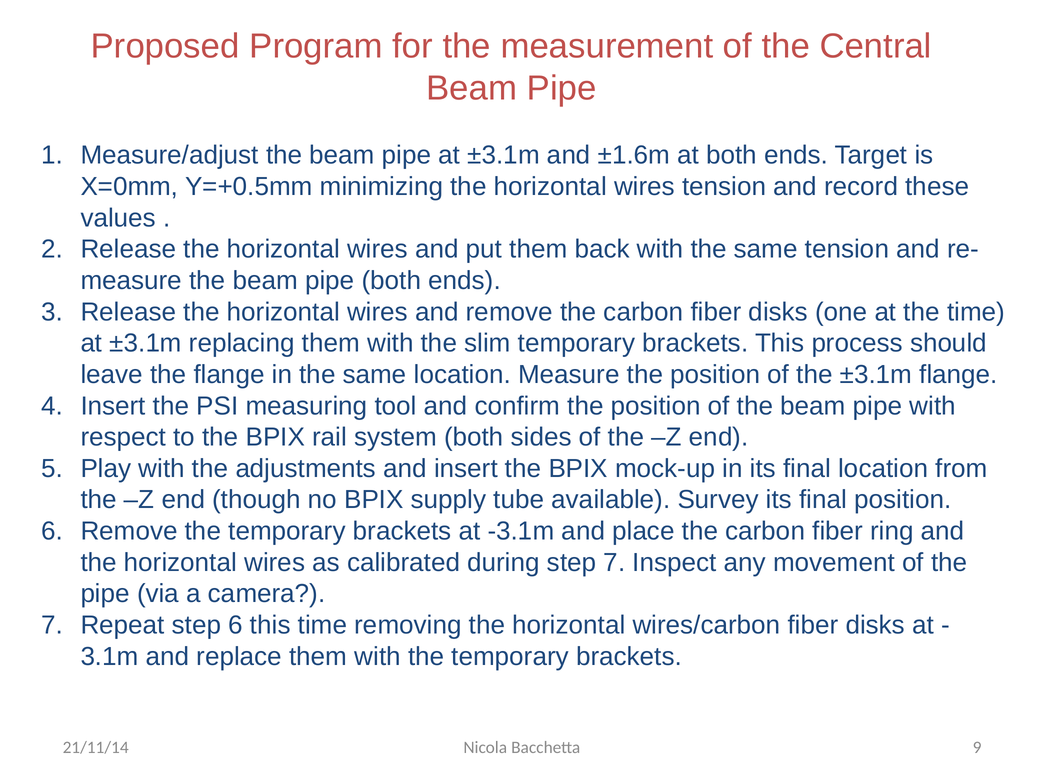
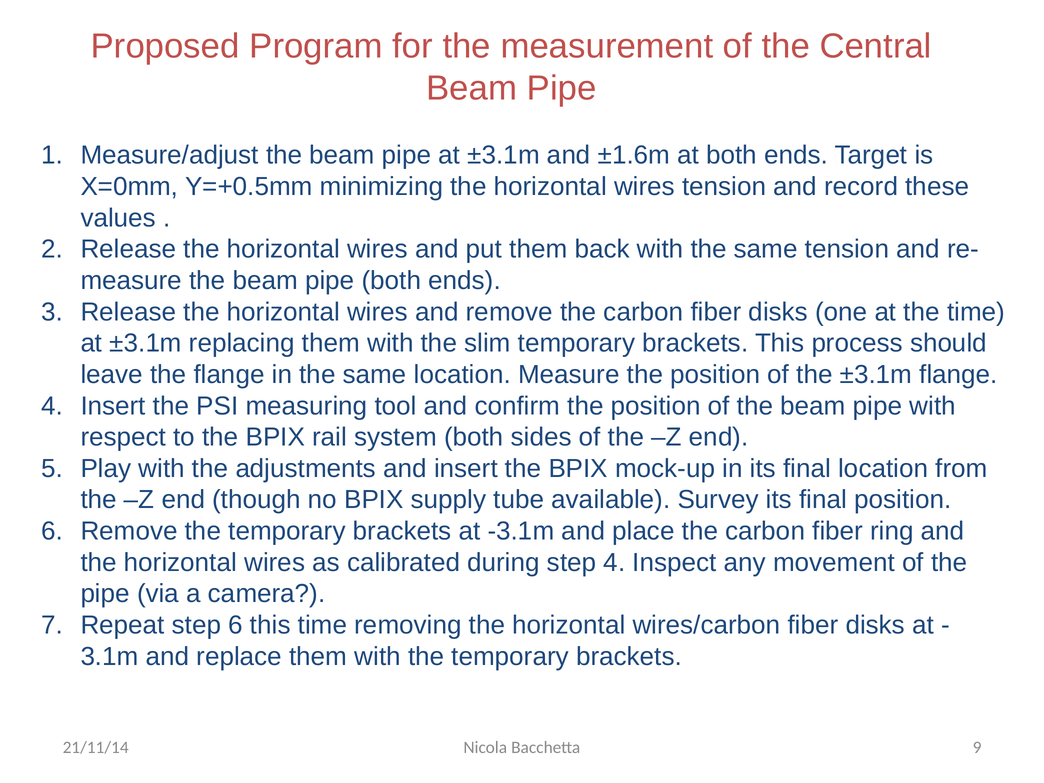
step 7: 7 -> 4 (614, 563)
